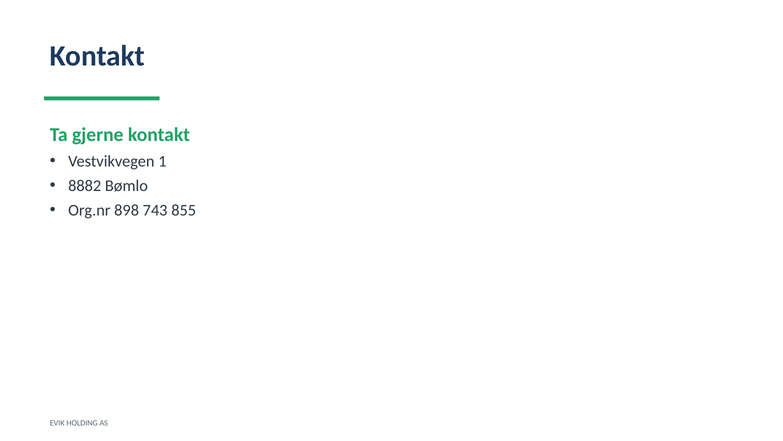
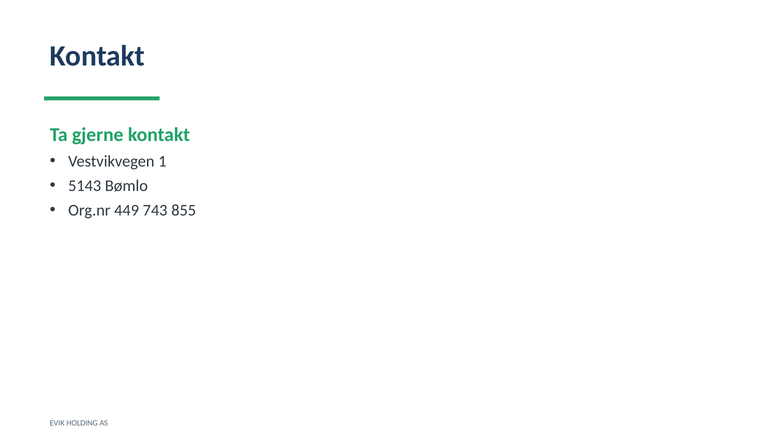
8882: 8882 -> 5143 (85, 185)
898: 898 -> 449 (127, 210)
